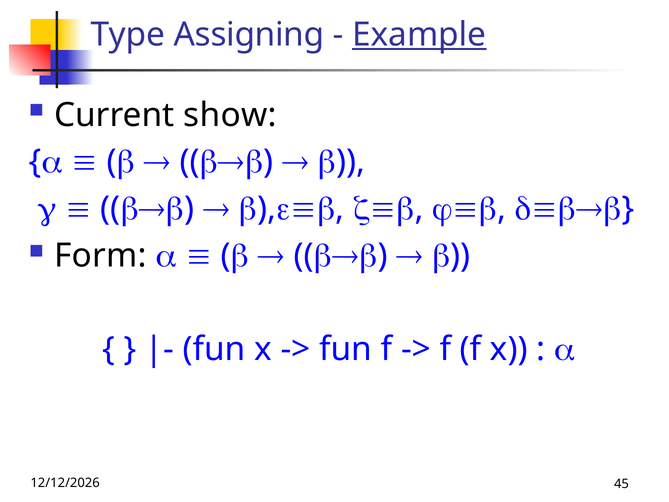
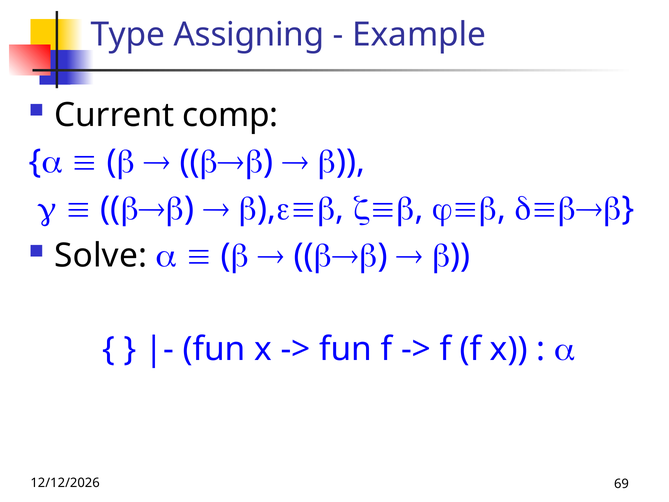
Example underline: present -> none (419, 35)
show: show -> comp (230, 115)
Form: Form -> Solve (101, 255)
45: 45 -> 69 (621, 484)
